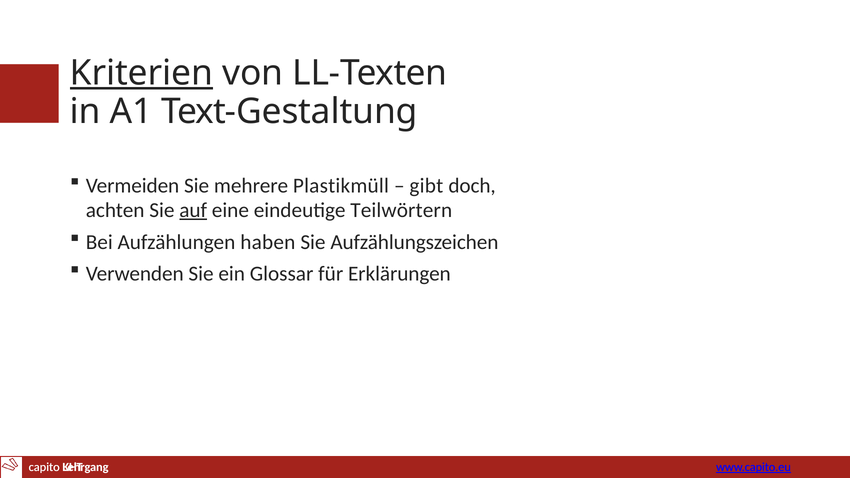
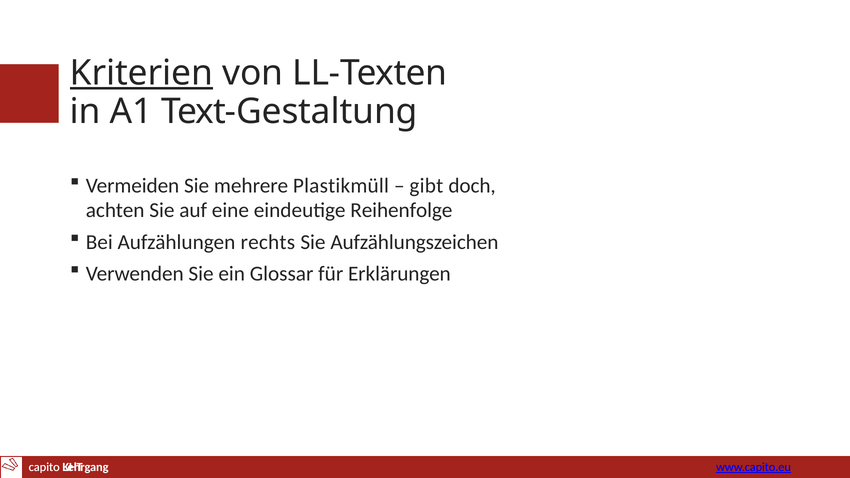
auf underline: present -> none (193, 210)
Teilwörtern: Teilwörtern -> Reihenfolge (401, 210)
haben: haben -> rechts (268, 242)
